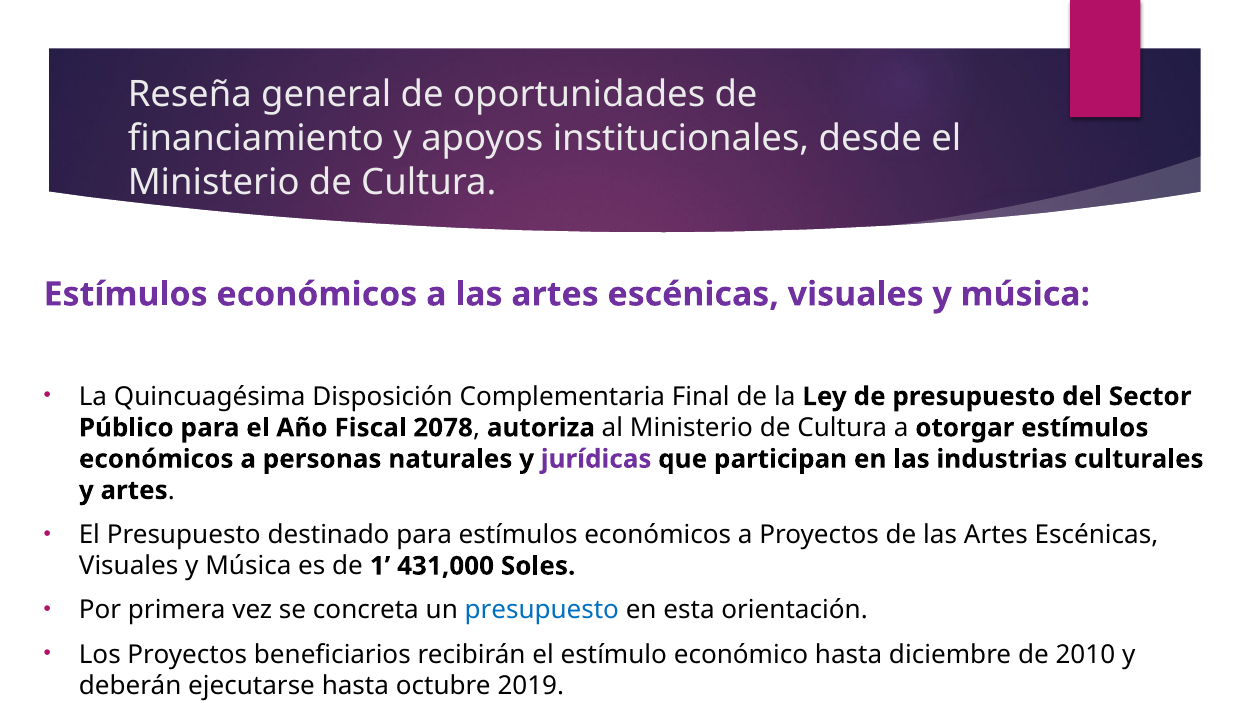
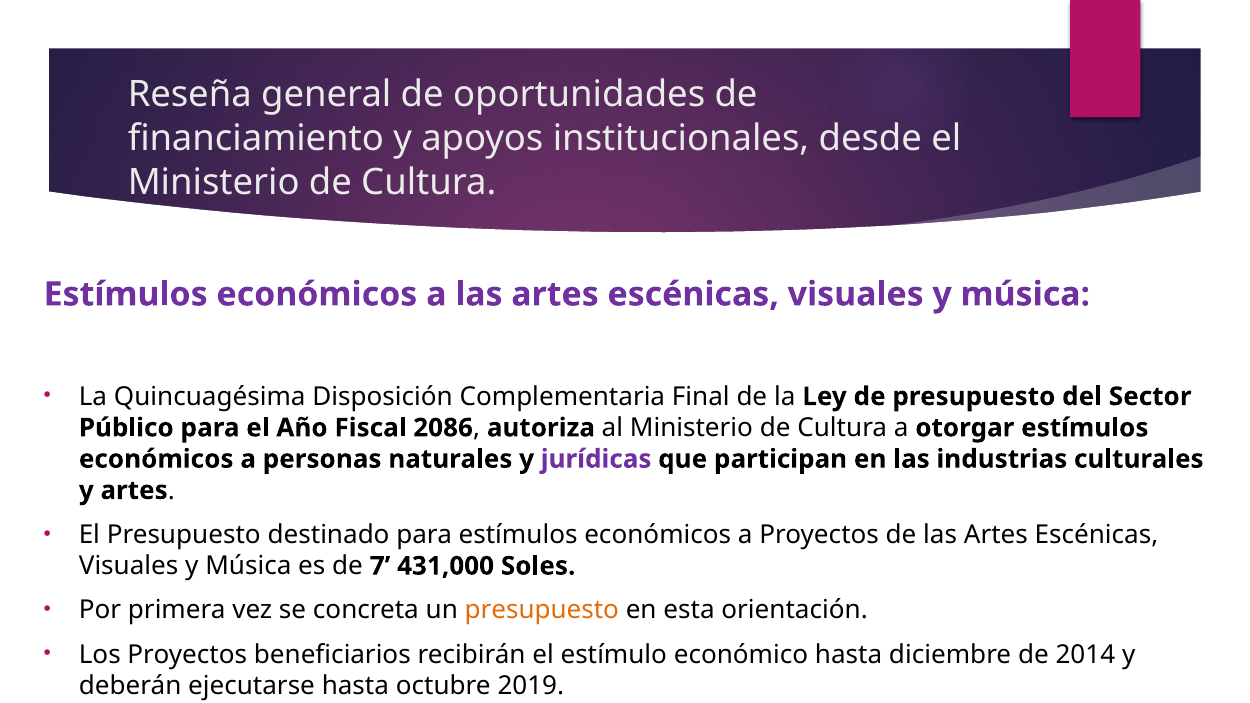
2078: 2078 -> 2086 (443, 428)
1: 1 -> 7 (380, 566)
presupuesto colour: blue -> orange (542, 610)
2010: 2010 -> 2014 (1085, 655)
